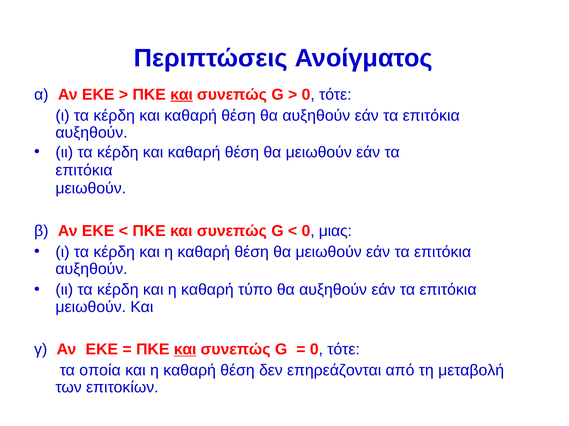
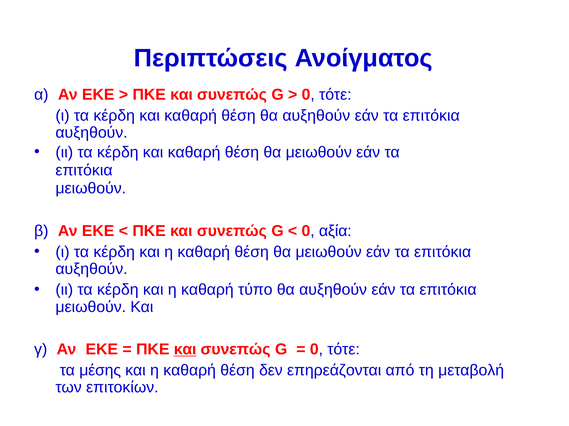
και underline: present -> none (182, 95)
μιας: μιας -> αξία (335, 231)
οποία: οποία -> μέσης (100, 371)
